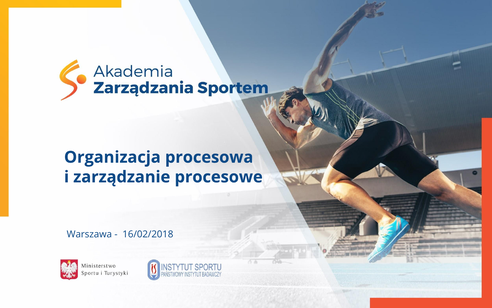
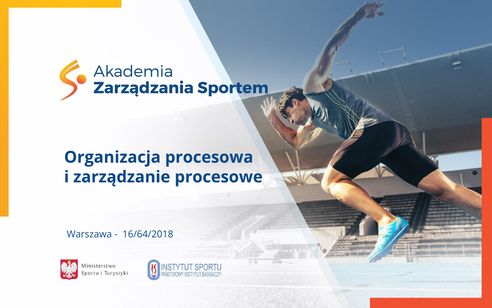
16/02/2018: 16/02/2018 -> 16/64/2018 (148, 234)
